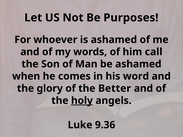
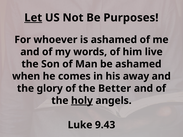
Let underline: none -> present (33, 18)
call: call -> live (154, 52)
word: word -> away (136, 76)
9.36: 9.36 -> 9.43 (105, 125)
